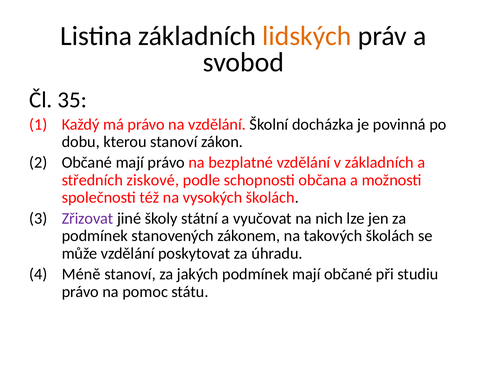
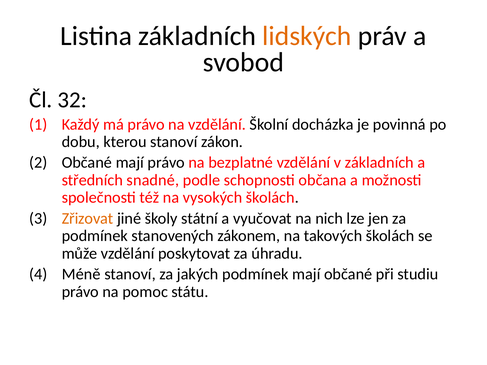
35: 35 -> 32 (72, 100)
ziskové: ziskové -> snadné (153, 180)
Zřizovat colour: purple -> orange (88, 219)
